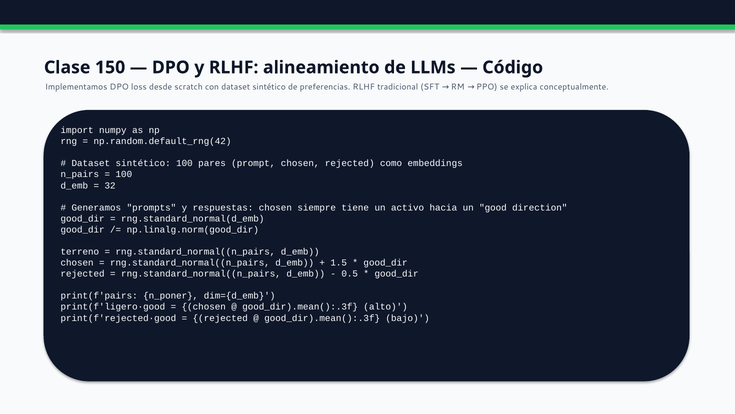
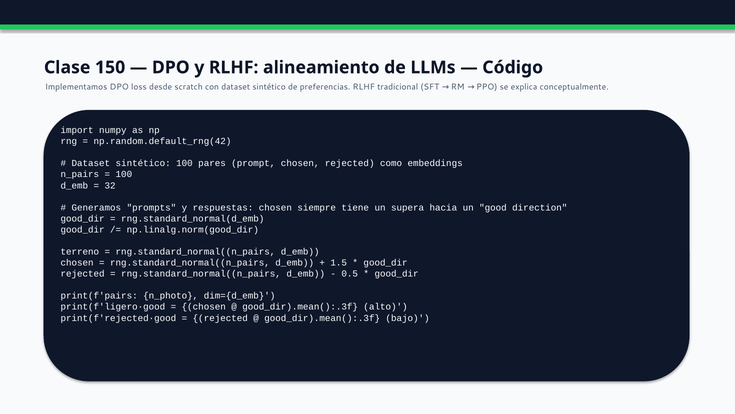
activo: activo -> supera (408, 207)
n_poner: n_poner -> n_photo (171, 295)
